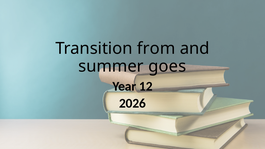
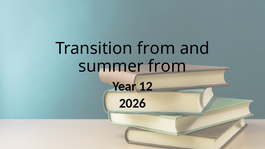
summer goes: goes -> from (167, 66)
